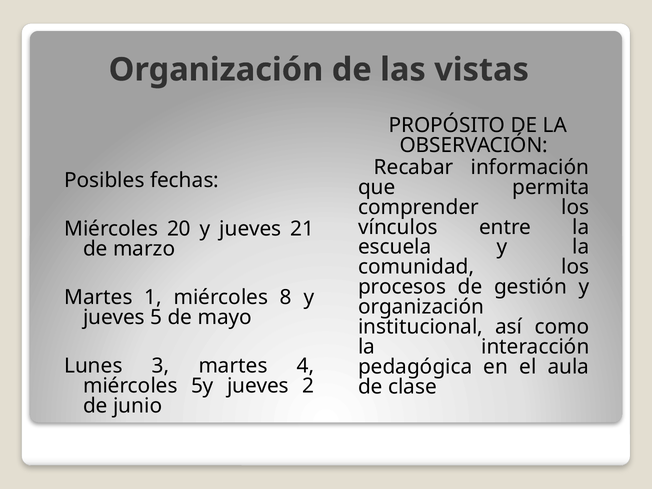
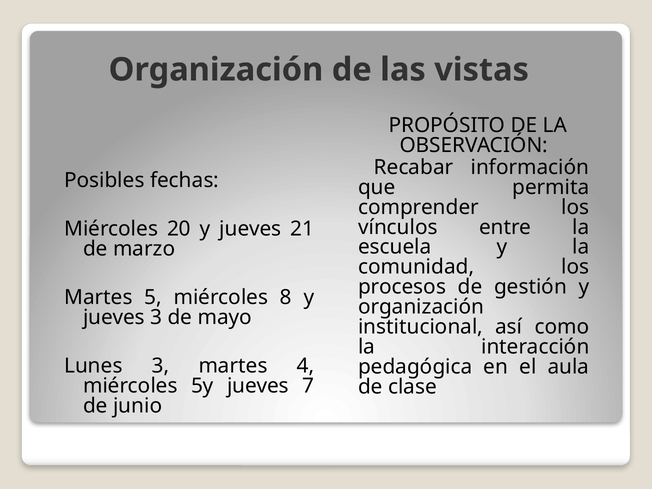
1: 1 -> 5 (153, 297)
jueves 5: 5 -> 3 (156, 317)
2: 2 -> 7 (308, 386)
